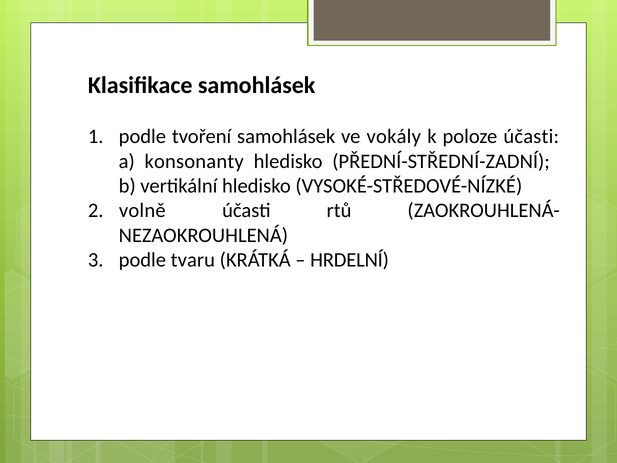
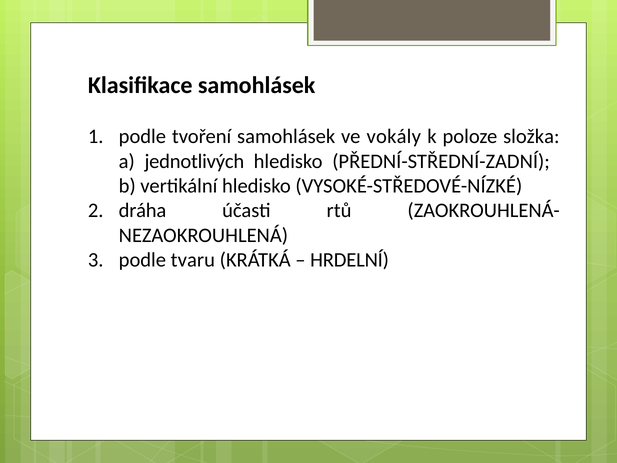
poloze účasti: účasti -> složka (531, 136)
konsonanty: konsonanty -> jednotlivých (194, 161)
volně: volně -> dráha (142, 210)
